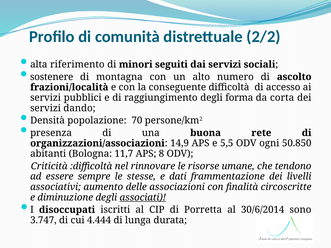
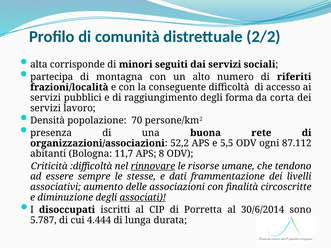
riferimento: riferimento -> corrisponde (77, 64)
sostenere: sostenere -> partecipa (52, 77)
ascolto: ascolto -> riferiti (294, 77)
dando: dando -> lavoro (79, 108)
14,9: 14,9 -> 52,2 (180, 143)
50.850: 50.850 -> 87.112 (297, 143)
rinnovare underline: none -> present (153, 166)
3.747: 3.747 -> 5.787 (43, 220)
